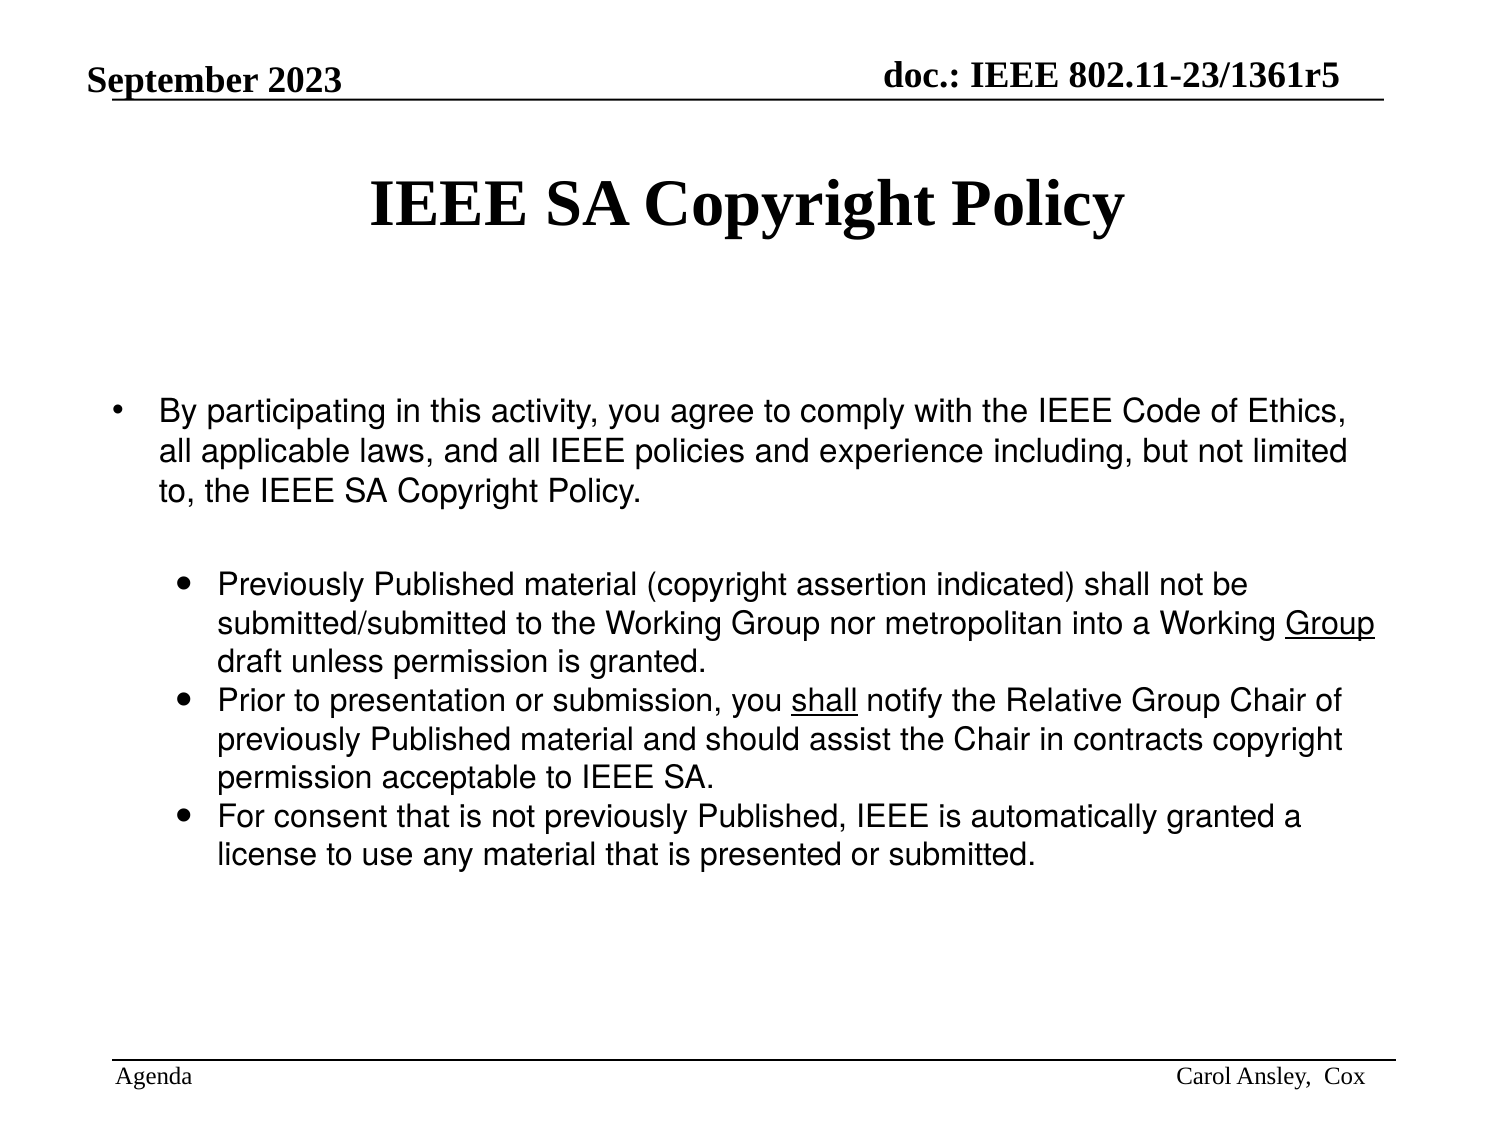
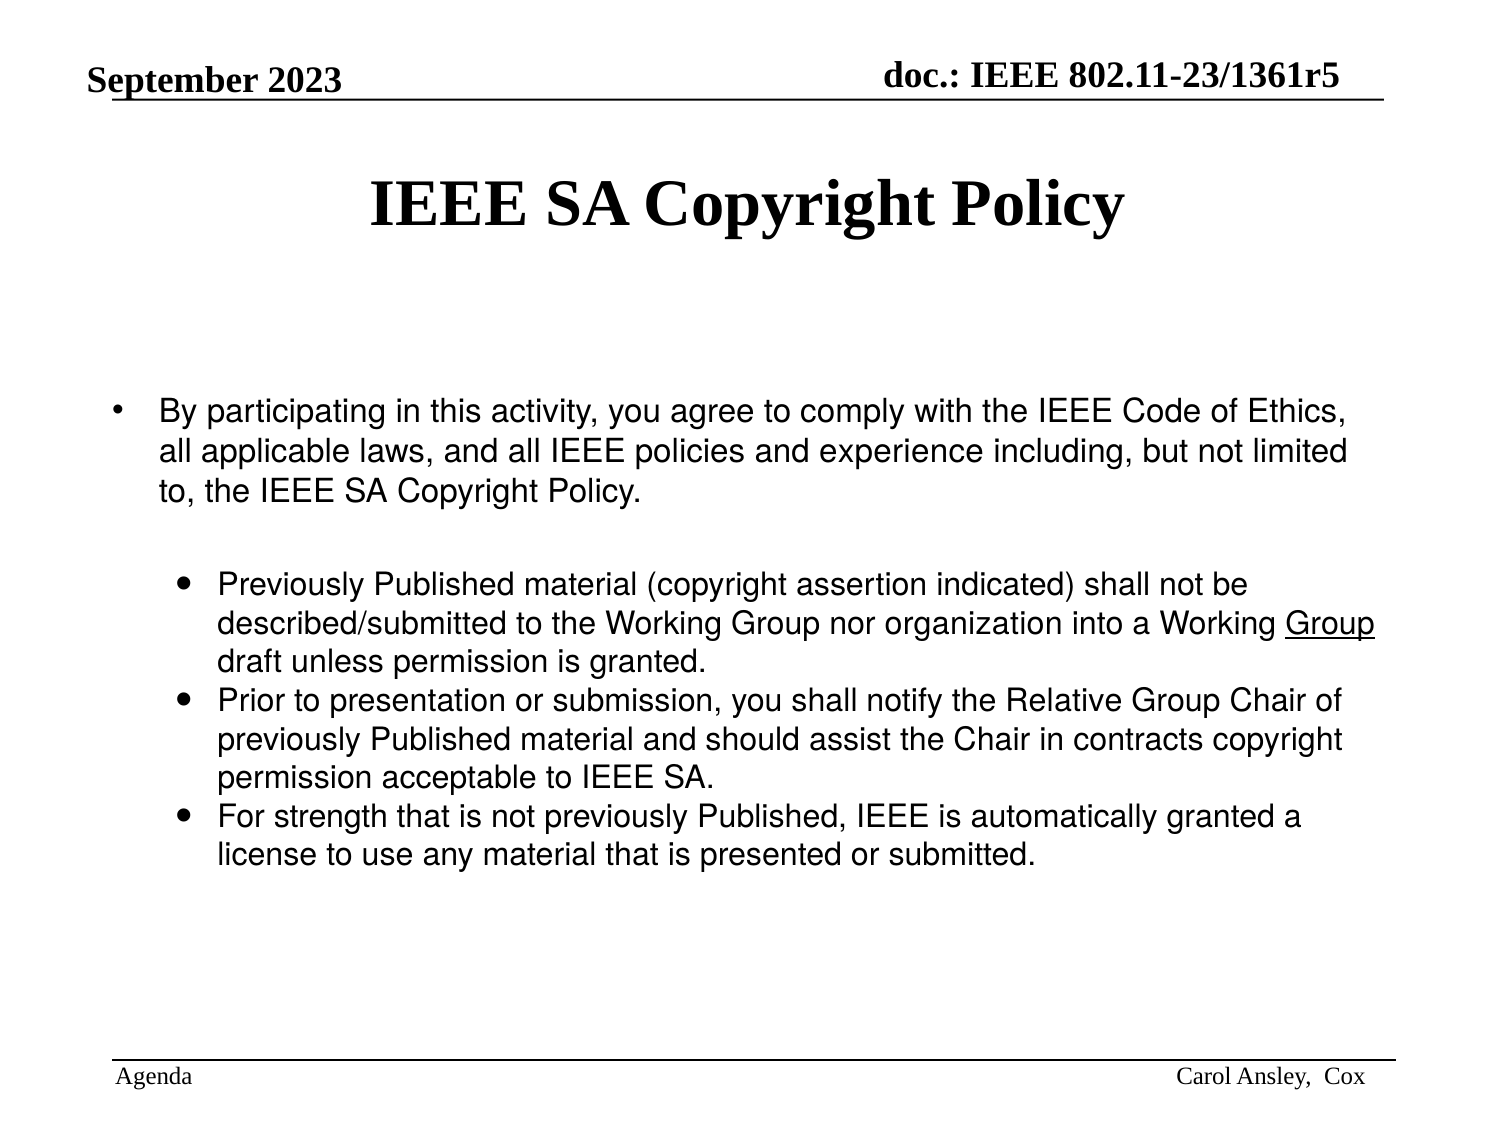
submitted/submitted: submitted/submitted -> described/submitted (362, 624)
metropolitan: metropolitan -> organization (974, 624)
shall underline: present -> none (825, 701)
consent: consent -> strength (331, 817)
